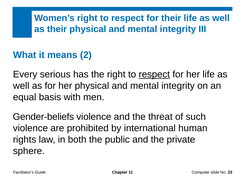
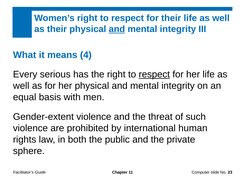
and underline: none -> present (117, 29)
2: 2 -> 4 (86, 55)
Gender-beliefs: Gender-beliefs -> Gender-extent (43, 117)
